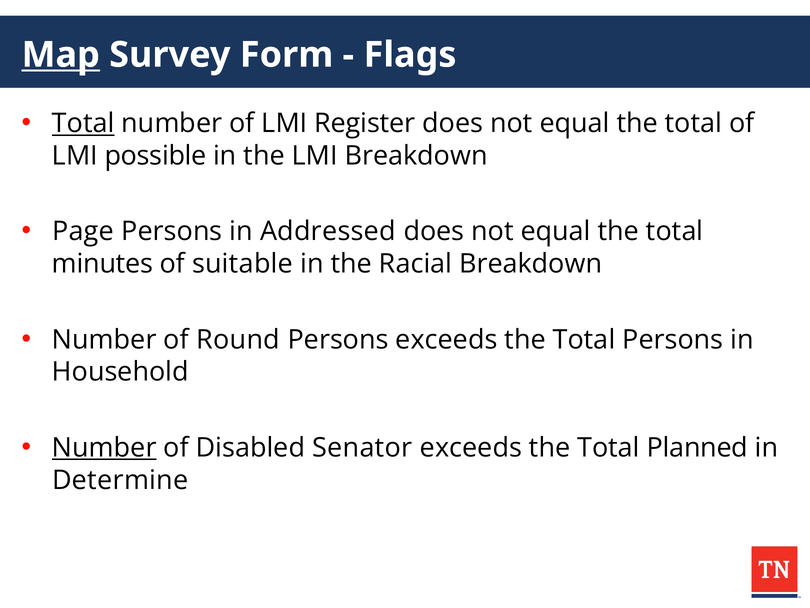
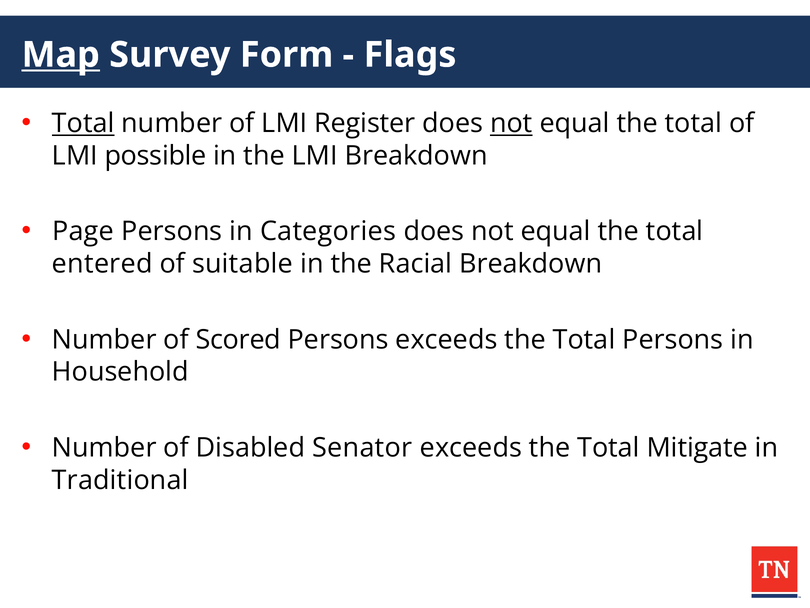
not underline: none -> present (511, 123)
Addressed: Addressed -> Categories (328, 231)
minutes: minutes -> entered (102, 264)
Round: Round -> Scored (238, 339)
Number underline: present -> none (104, 447)
Planned: Planned -> Mitigate (697, 447)
Determine: Determine -> Traditional (120, 480)
